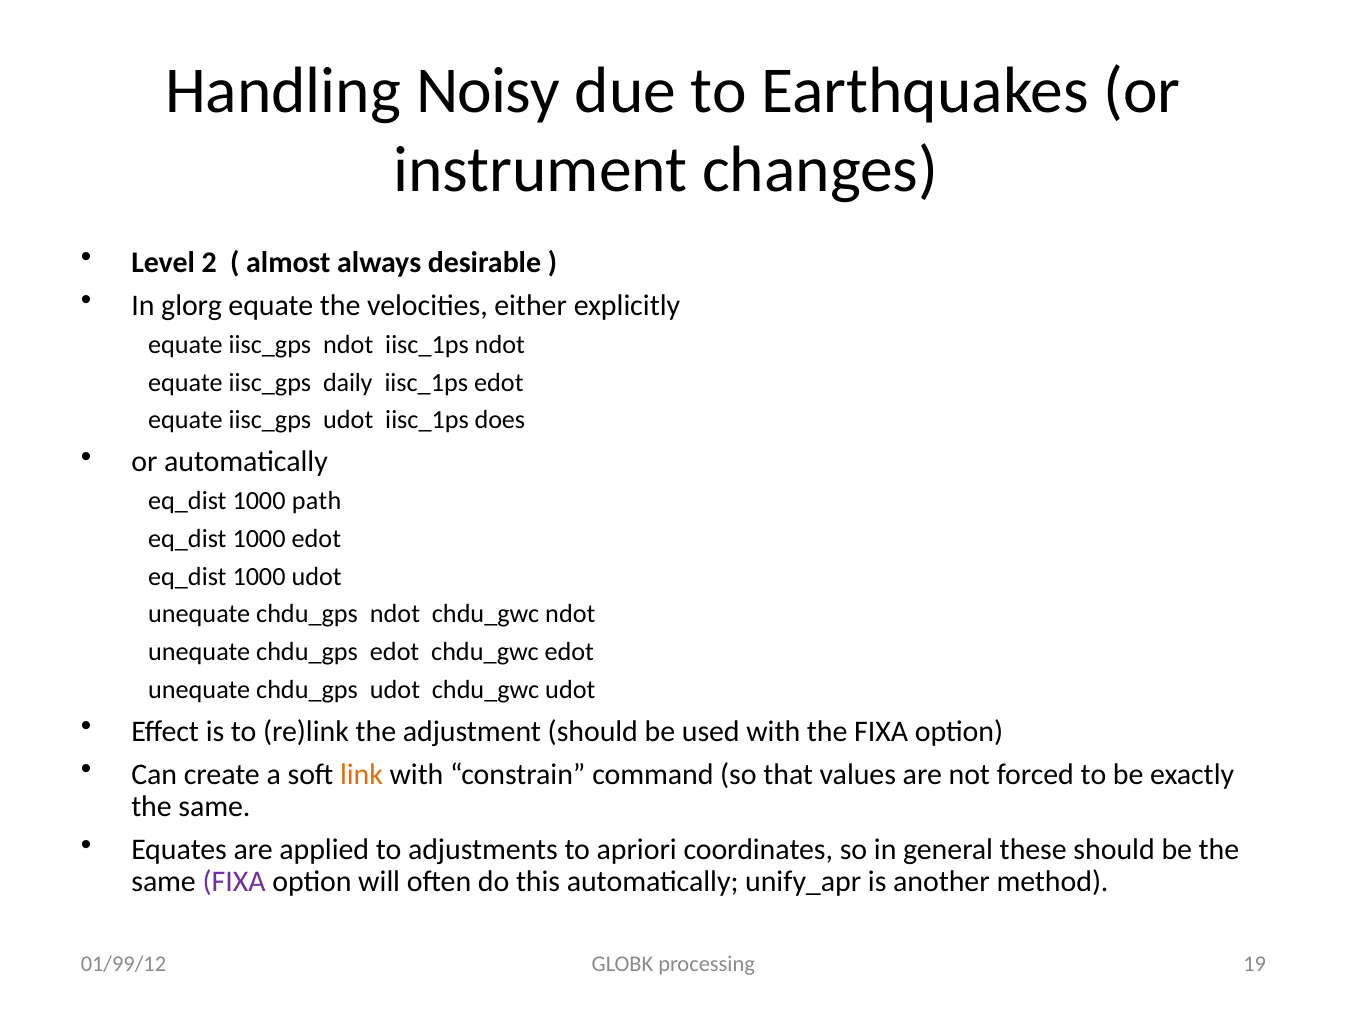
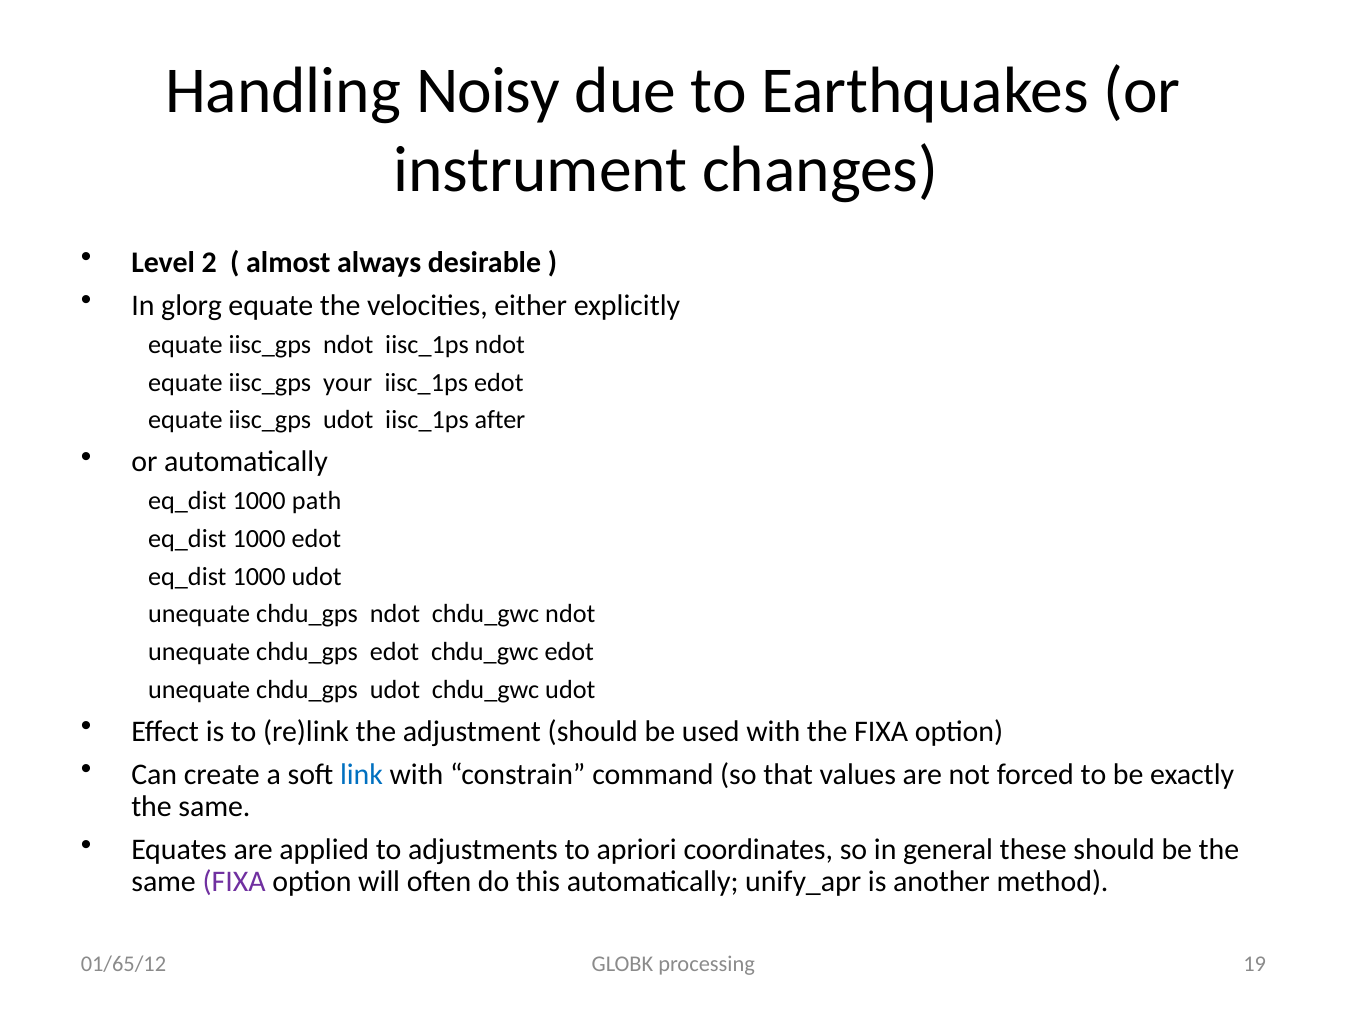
daily: daily -> your (348, 383)
does: does -> after (500, 420)
link colour: orange -> blue (362, 775)
01/99/12: 01/99/12 -> 01/65/12 (123, 965)
